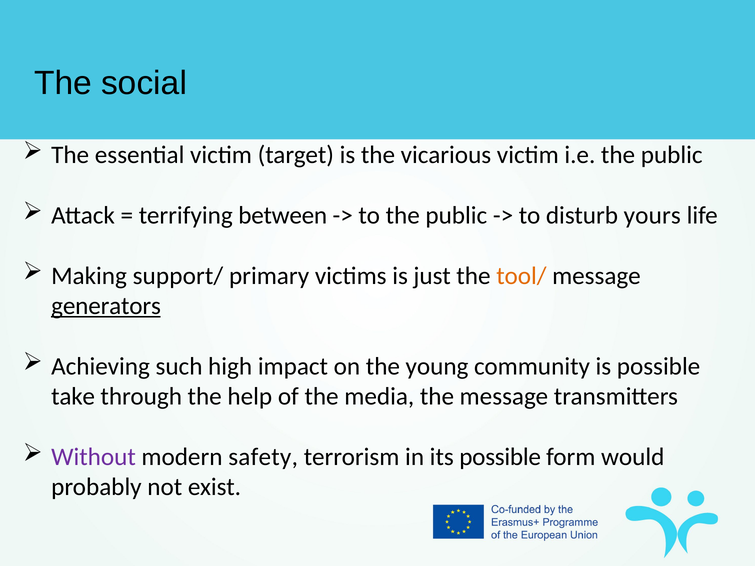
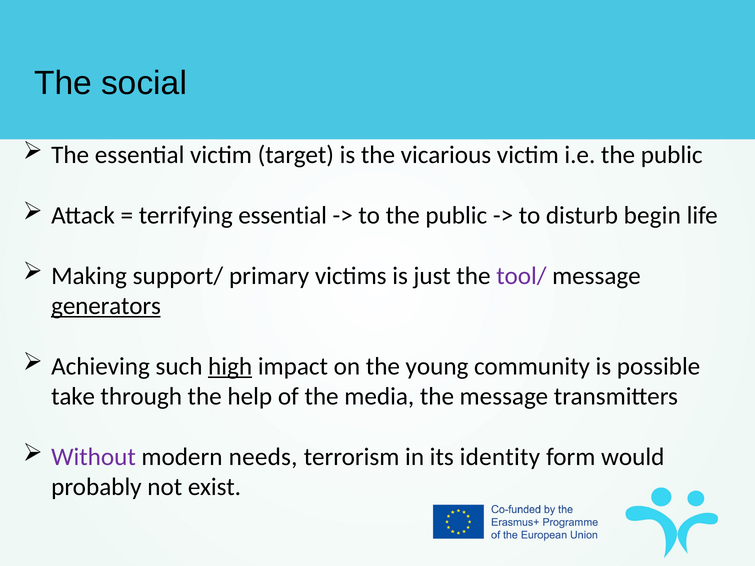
terrifying between: between -> essential (283, 215)
yours: yours -> begin (652, 215)
tool/ colour: orange -> purple (521, 276)
high underline: none -> present (230, 366)
safety: safety -> needs (263, 457)
its possible: possible -> identity (500, 457)
